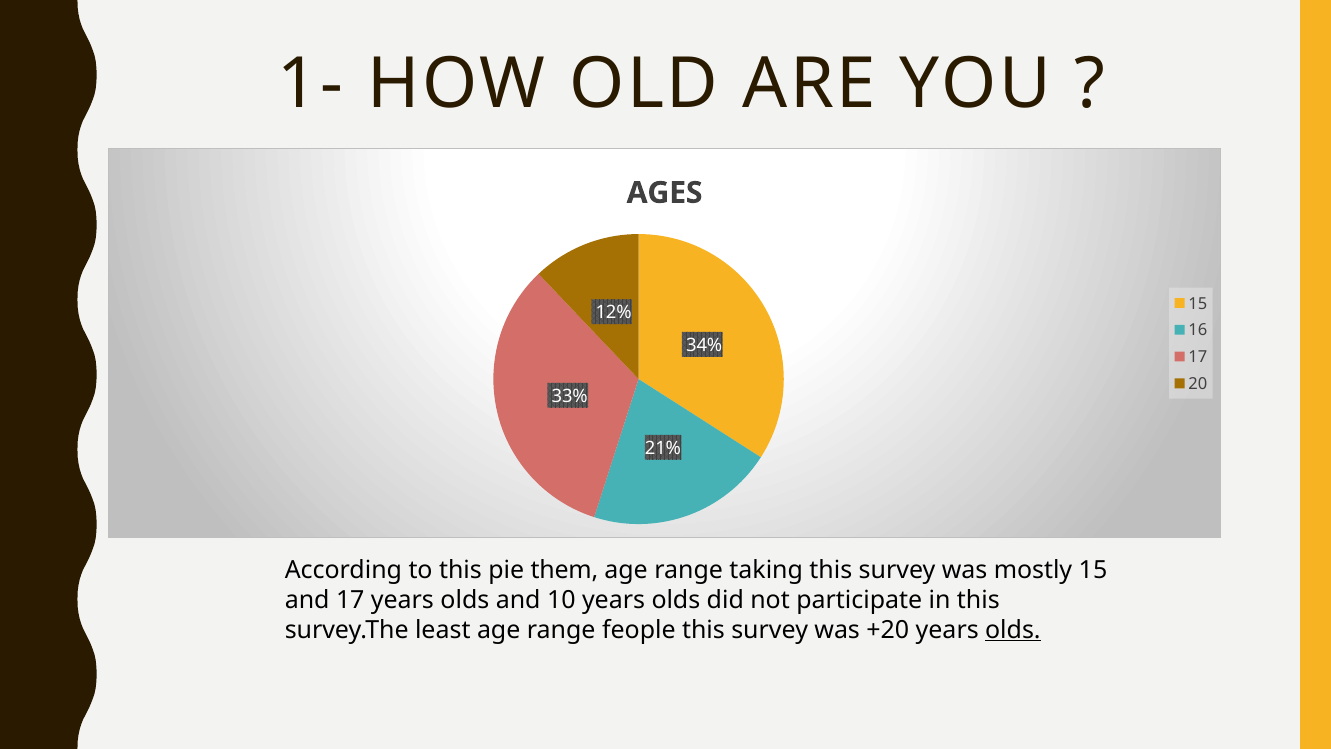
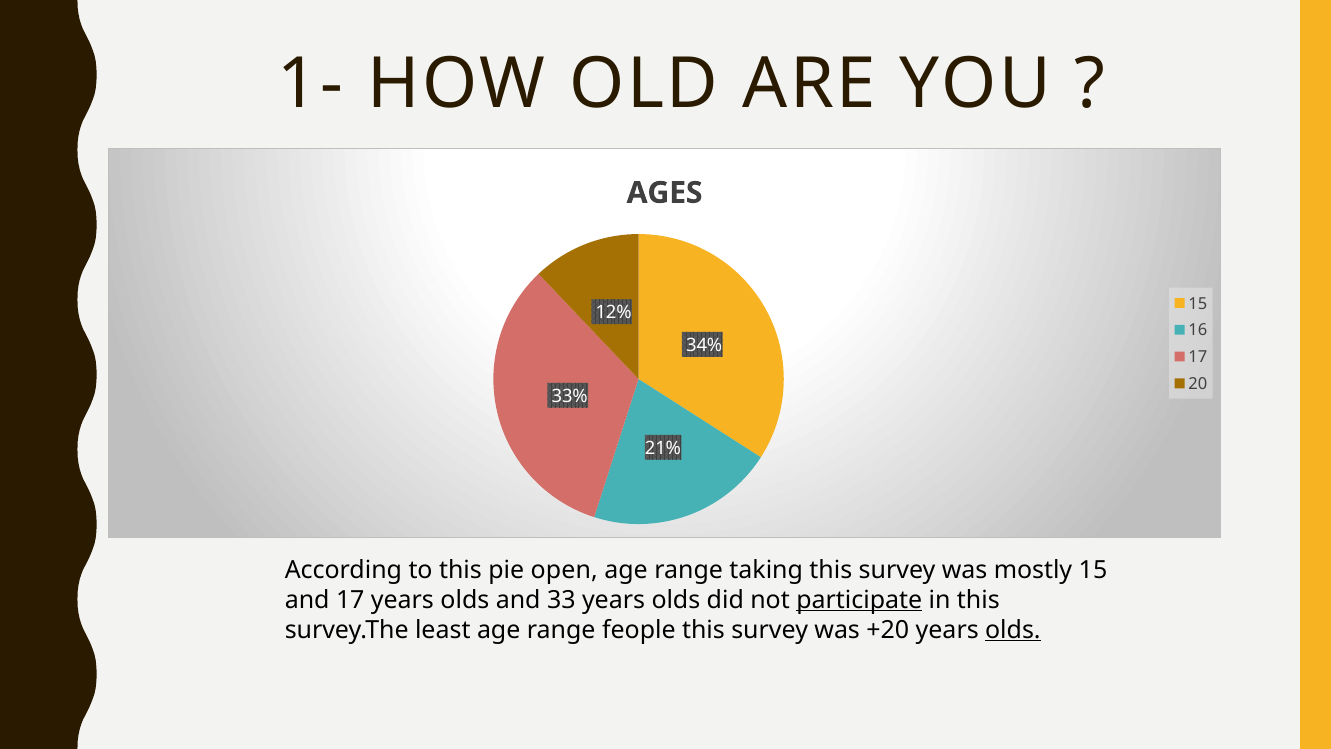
them: them -> open (564, 570)
10: 10 -> 33 (561, 600)
participate underline: none -> present (859, 600)
